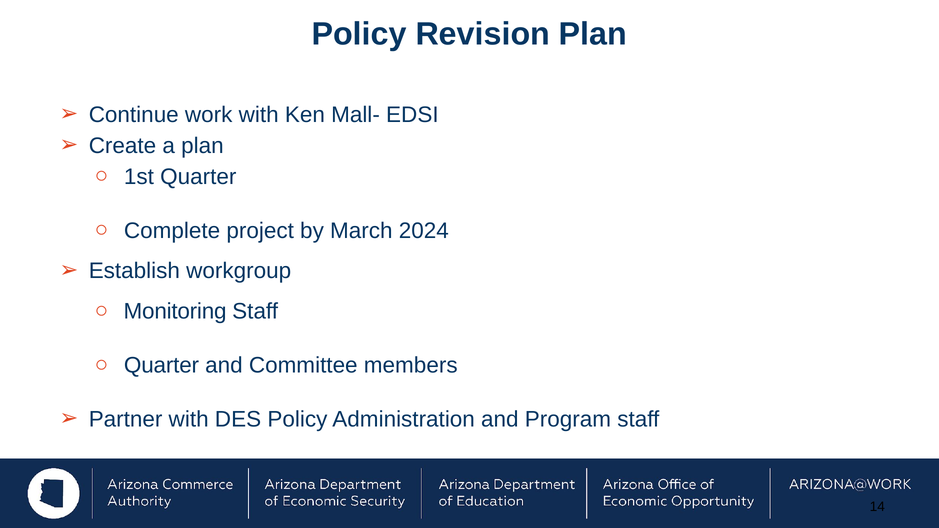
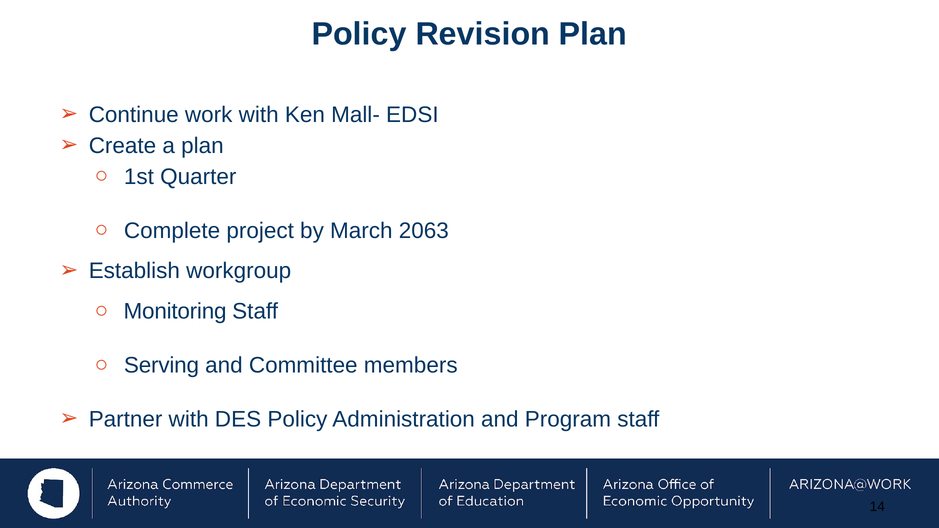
2024: 2024 -> 2063 (424, 231)
Quarter: Quarter -> Serving (162, 366)
